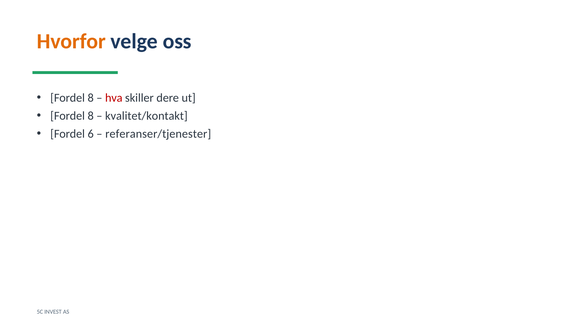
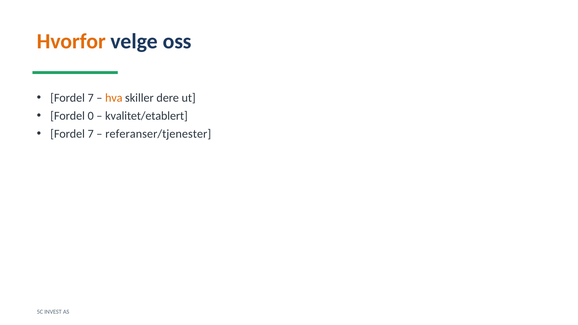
8: 8 -> 7 (91, 98)
hva colour: red -> orange (114, 98)
8: 8 -> 0 (91, 116)
kvalitet/kontakt: kvalitet/kontakt -> kvalitet/etablert (146, 116)
6: 6 -> 7 (91, 134)
